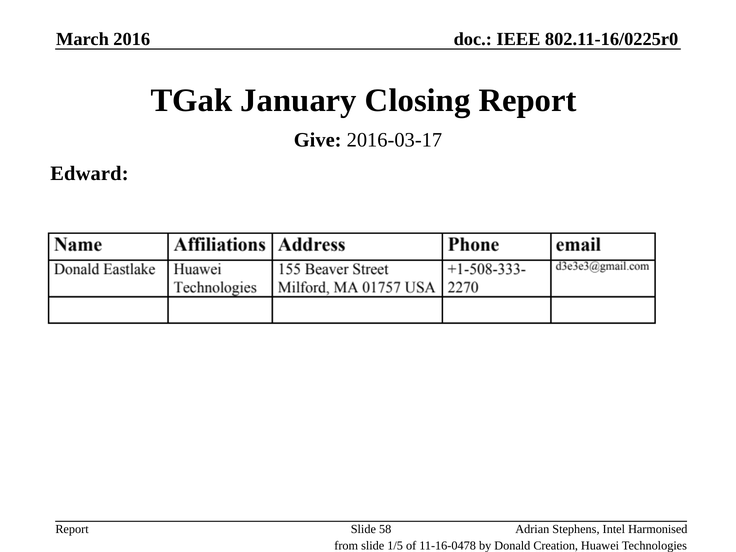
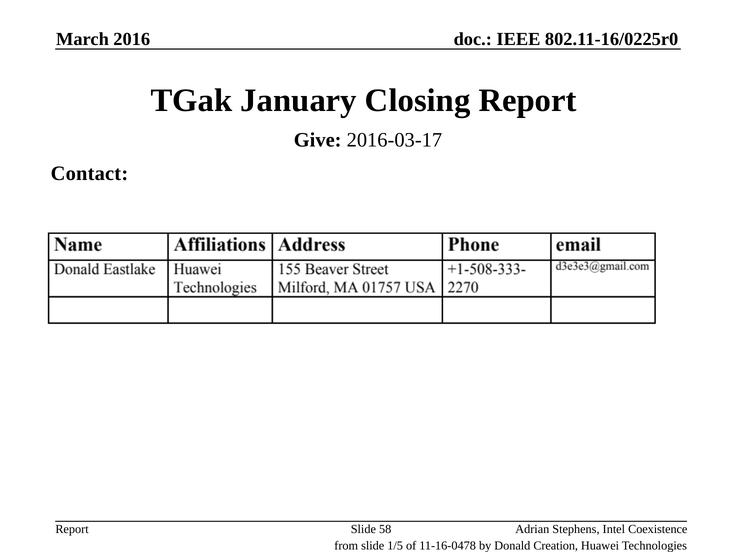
Edward: Edward -> Contact (89, 174)
Harmonised: Harmonised -> Coexistence (658, 529)
